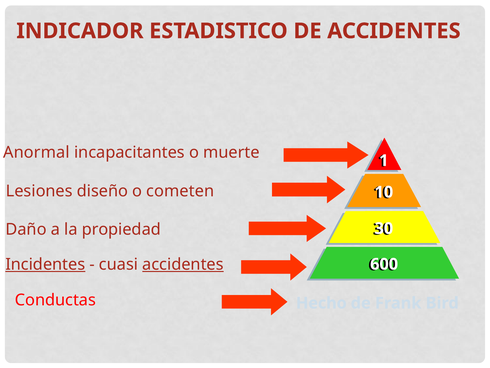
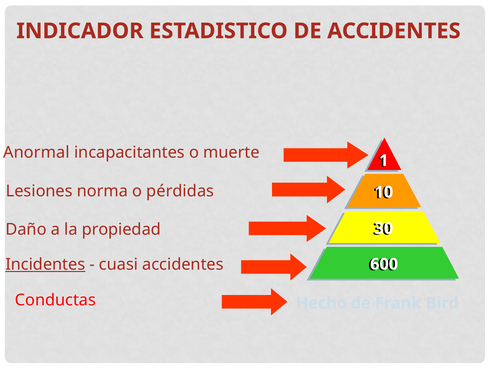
diseño: diseño -> norma (102, 191)
cometen: cometen -> pérdidas (180, 191)
accidentes underline: present -> none (183, 264)
